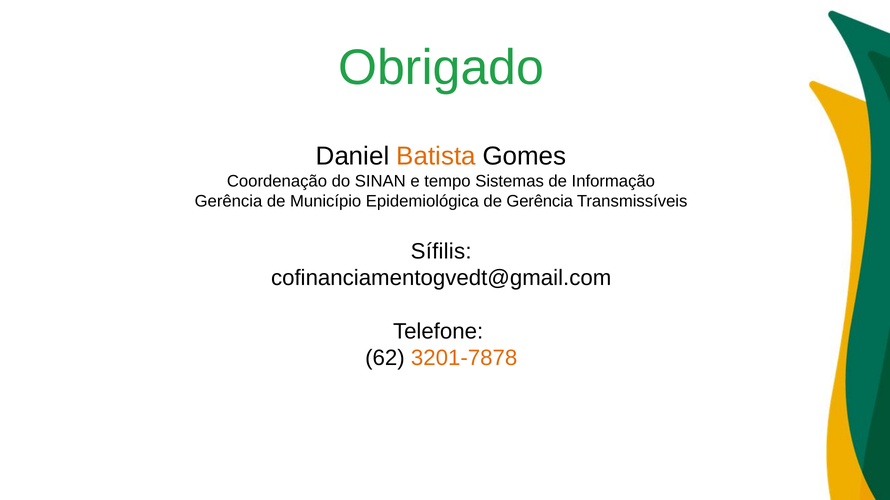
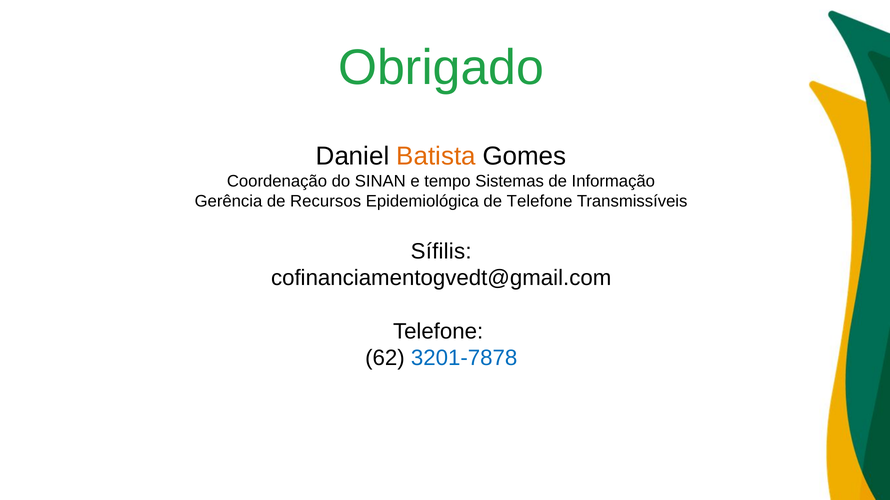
Município: Município -> Recursos (326, 201)
de Gerência: Gerência -> Telefone (540, 201)
3201-7878 colour: orange -> blue (464, 359)
